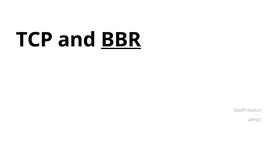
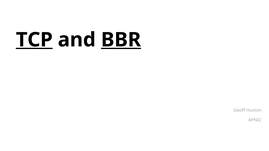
TCP underline: none -> present (34, 40)
